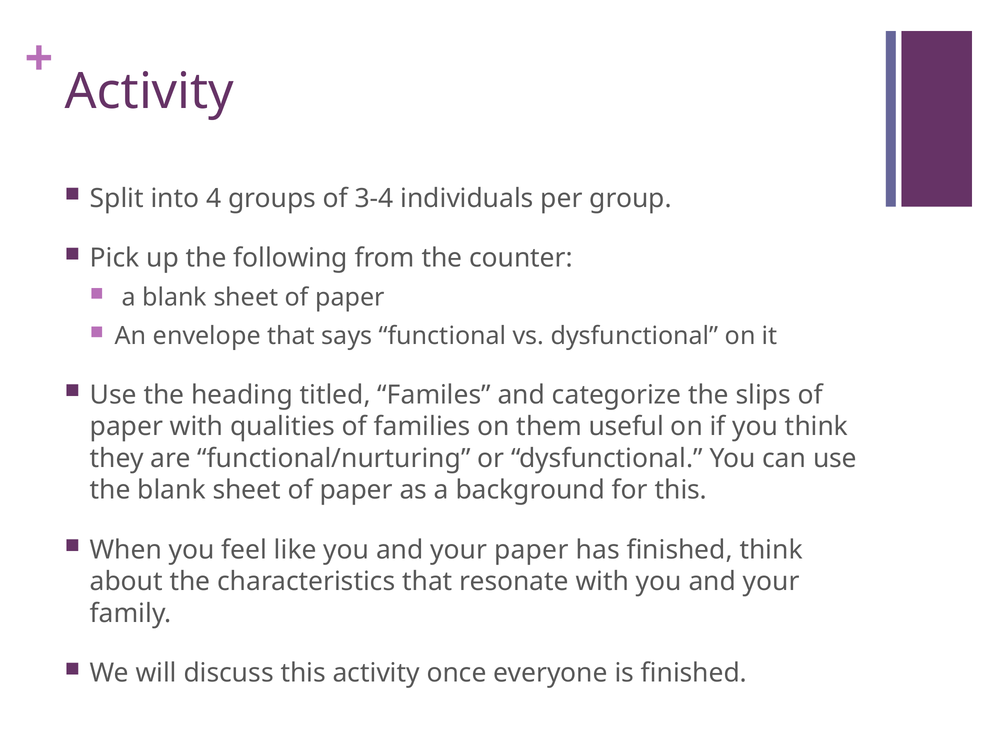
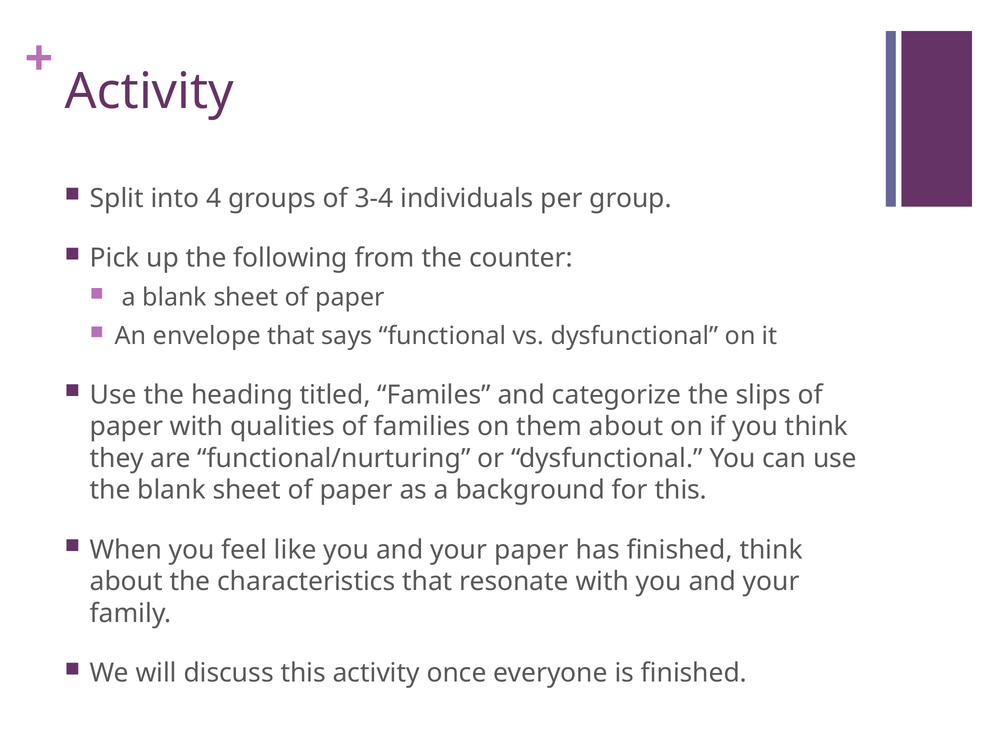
them useful: useful -> about (626, 427)
